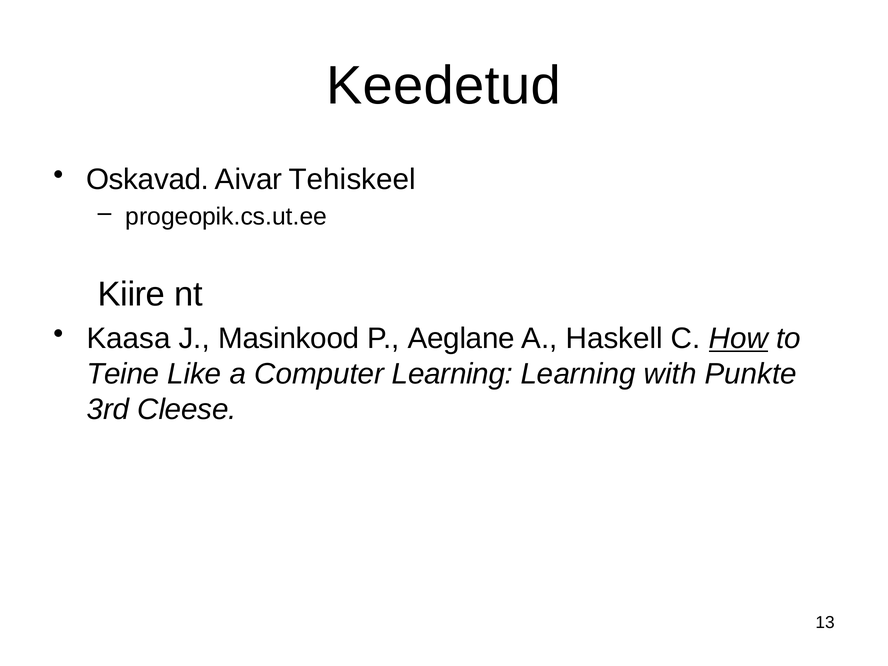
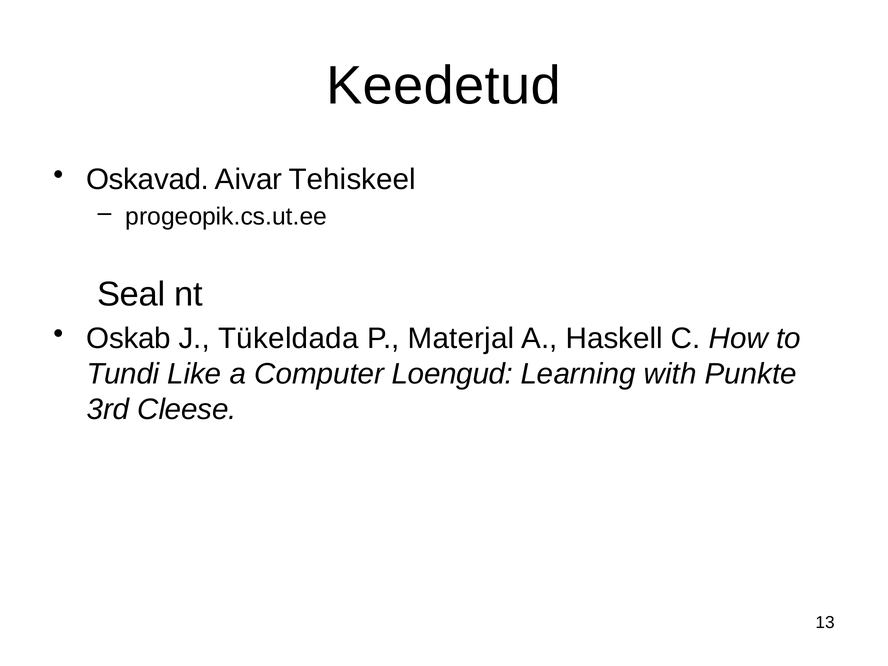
Kiire: Kiire -> Seal (131, 295)
Kaasa: Kaasa -> Oskab (129, 339)
Masinkood: Masinkood -> Tükeldada (288, 339)
Aeglane: Aeglane -> Materjal (461, 339)
How underline: present -> none (739, 339)
Teine: Teine -> Tundi (123, 374)
Computer Learning: Learning -> Loengud (452, 374)
